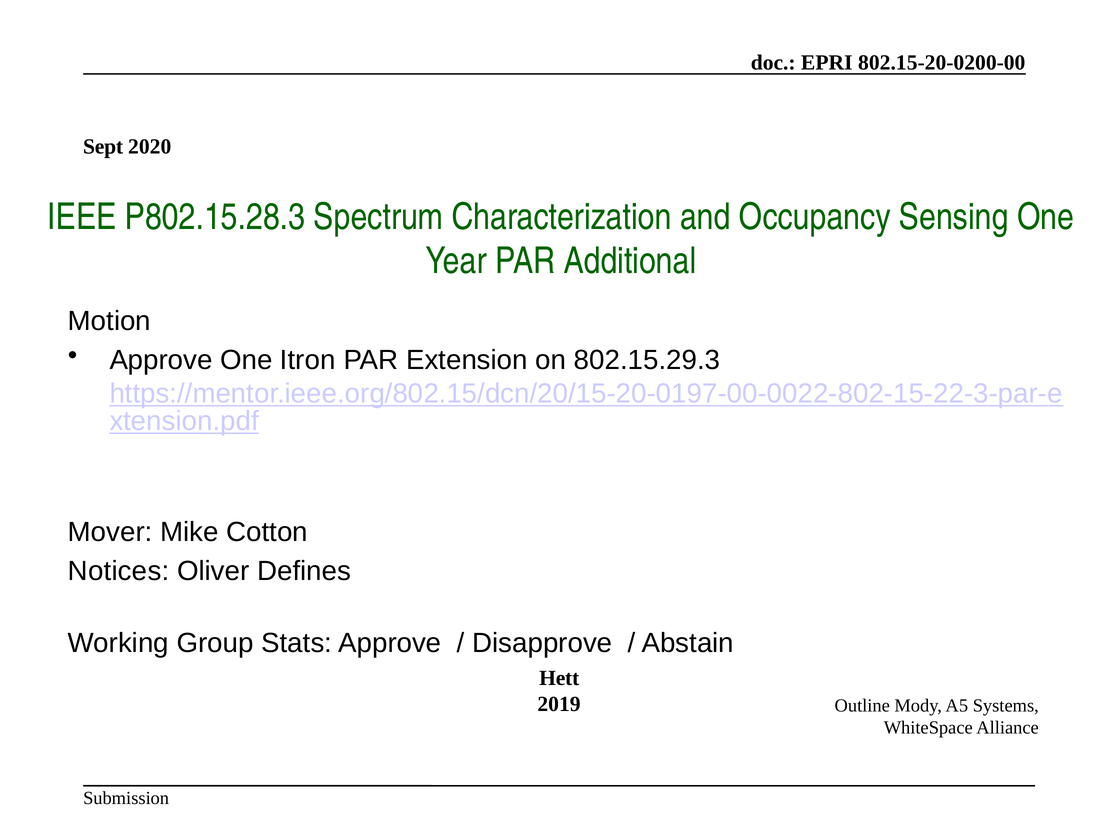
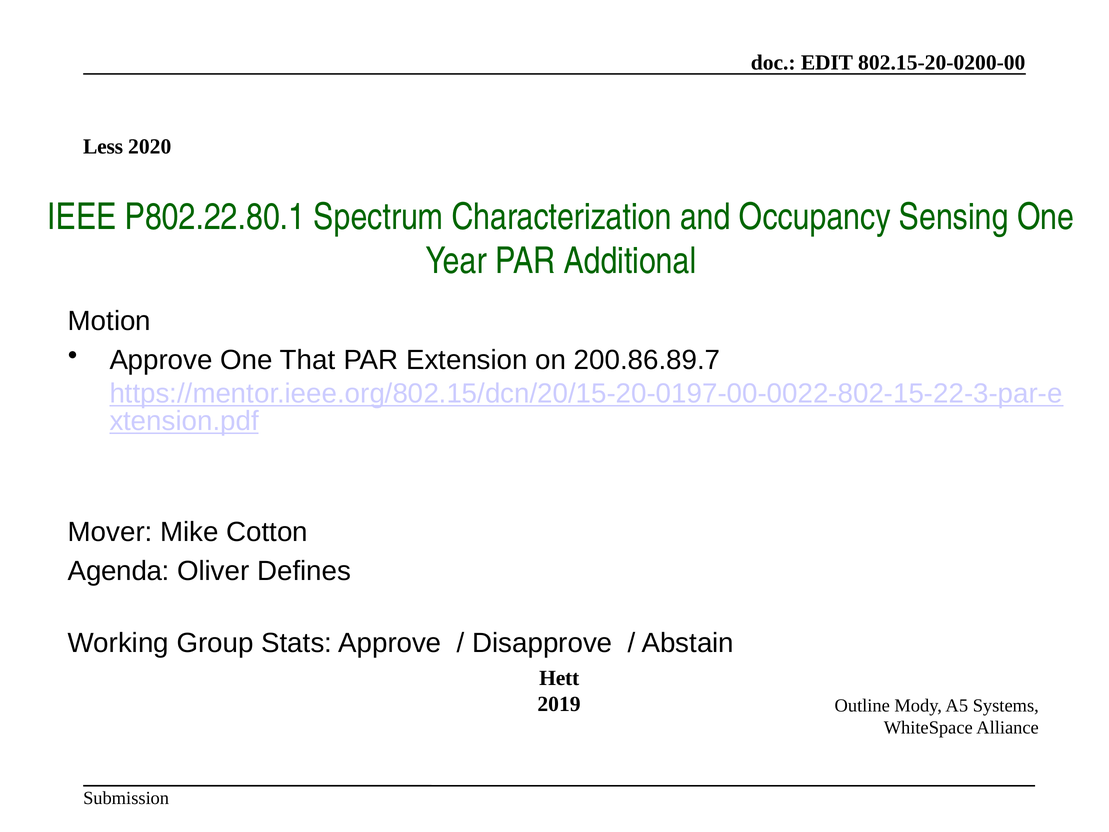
EPRI: EPRI -> EDIT (827, 63)
Sept: Sept -> Less (103, 146)
P802.15.28.3: P802.15.28.3 -> P802.22.80.1 (215, 217)
Itron: Itron -> That (308, 360)
802.15.29.3: 802.15.29.3 -> 200.86.89.7 (647, 360)
Notices: Notices -> Agenda (119, 571)
